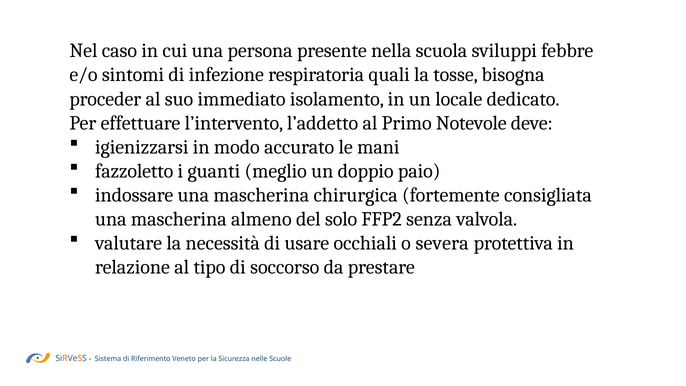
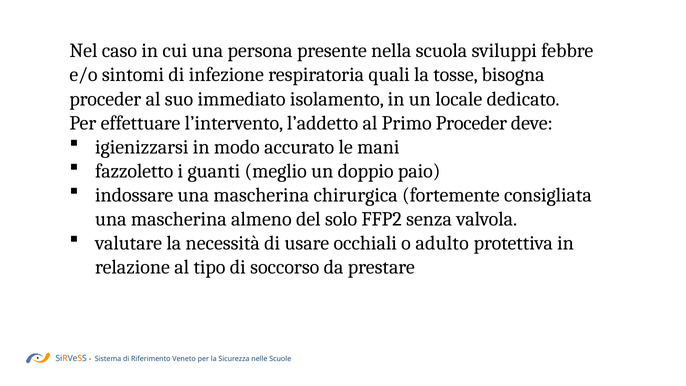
Primo Notevole: Notevole -> Proceder (471, 123)
severa: severa -> adulto (442, 243)
